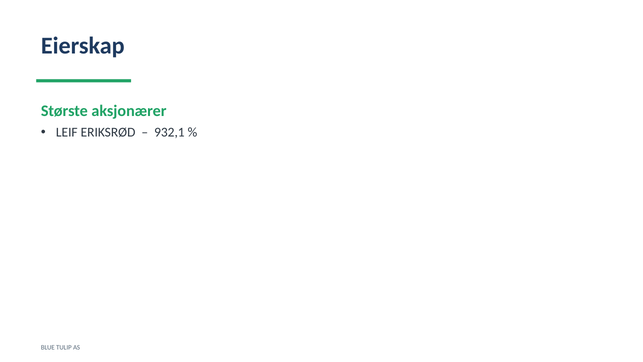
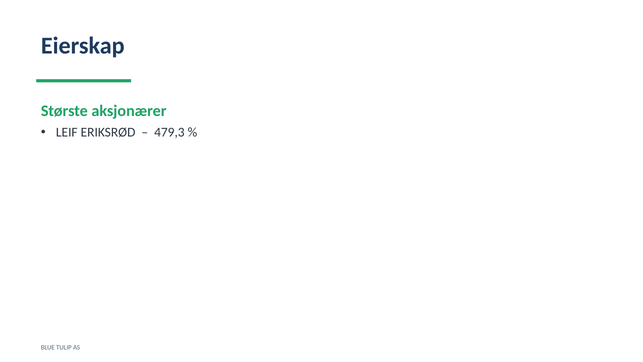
932,1: 932,1 -> 479,3 (169, 132)
